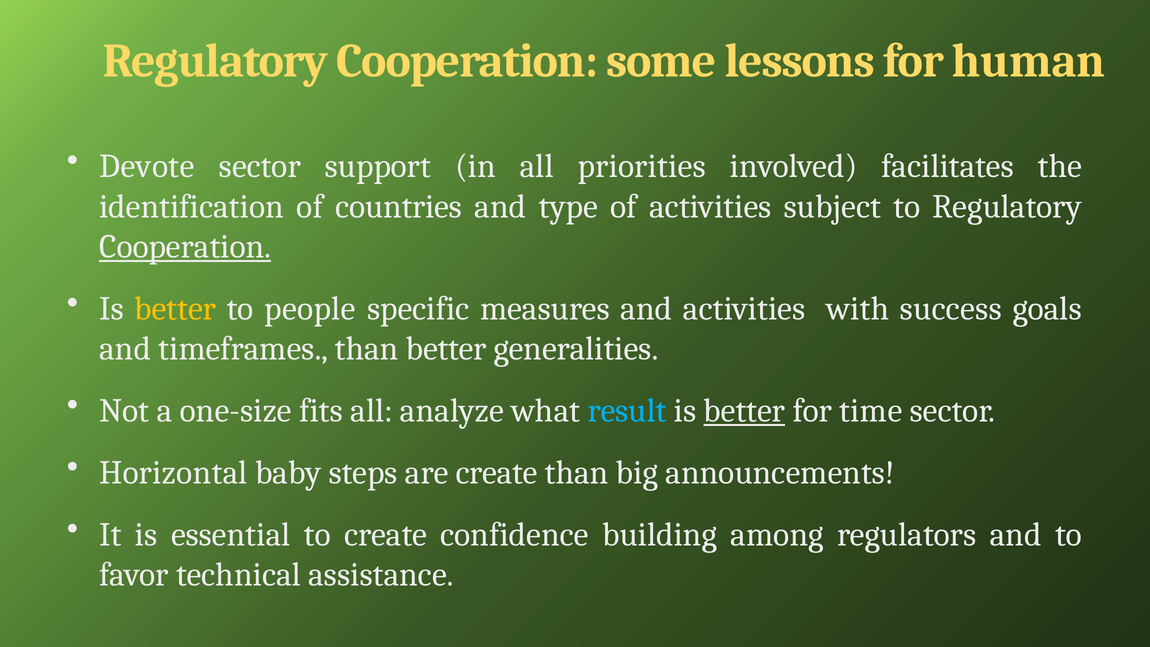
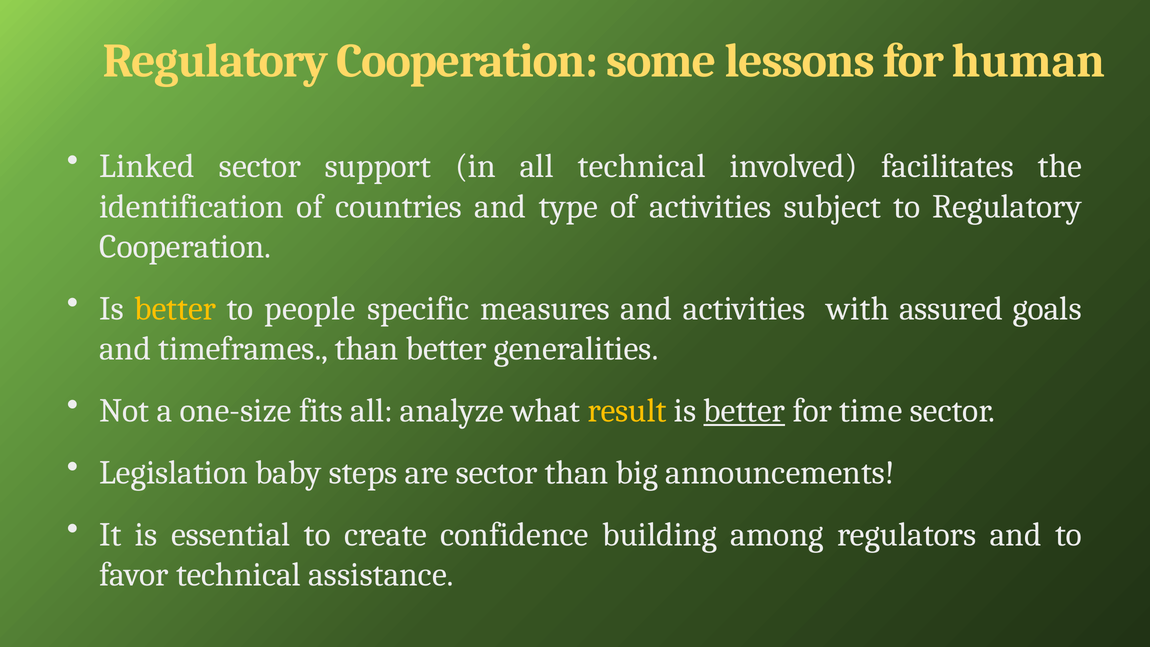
Devote: Devote -> Linked (147, 166)
all priorities: priorities -> technical (642, 166)
Cooperation underline: present -> none (185, 247)
success: success -> assured (951, 309)
result colour: light blue -> yellow (627, 411)
Horizontal: Horizontal -> Legislation (174, 473)
are create: create -> sector (497, 473)
